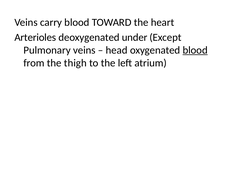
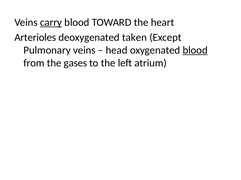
carry underline: none -> present (51, 22)
under: under -> taken (135, 37)
thigh: thigh -> gases (75, 63)
